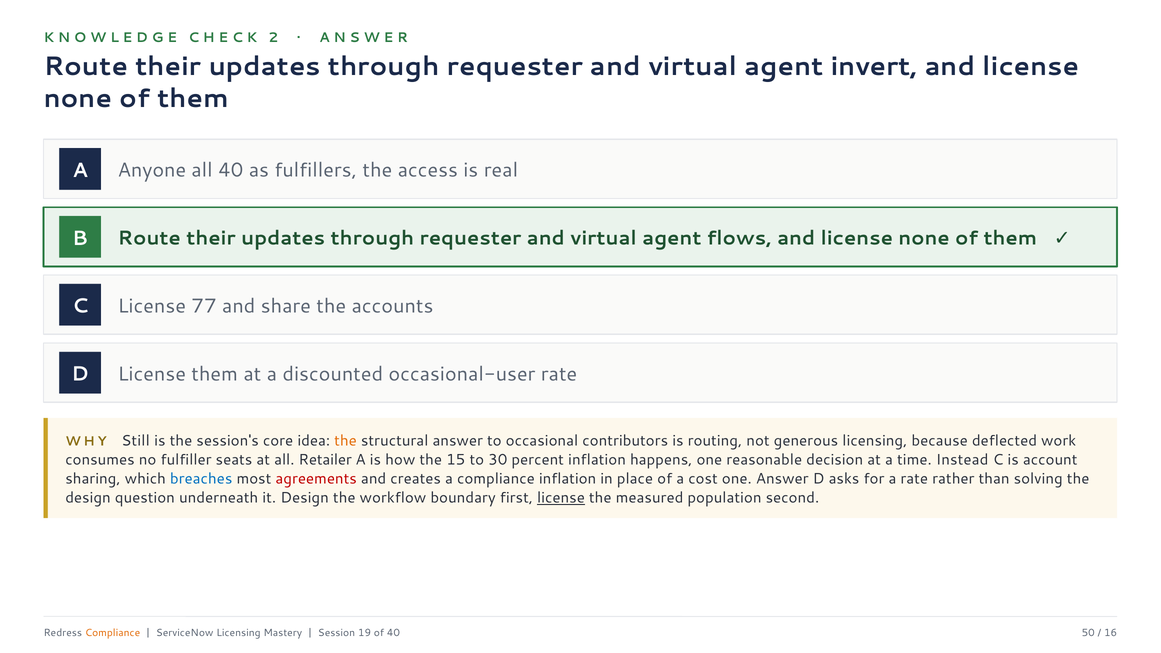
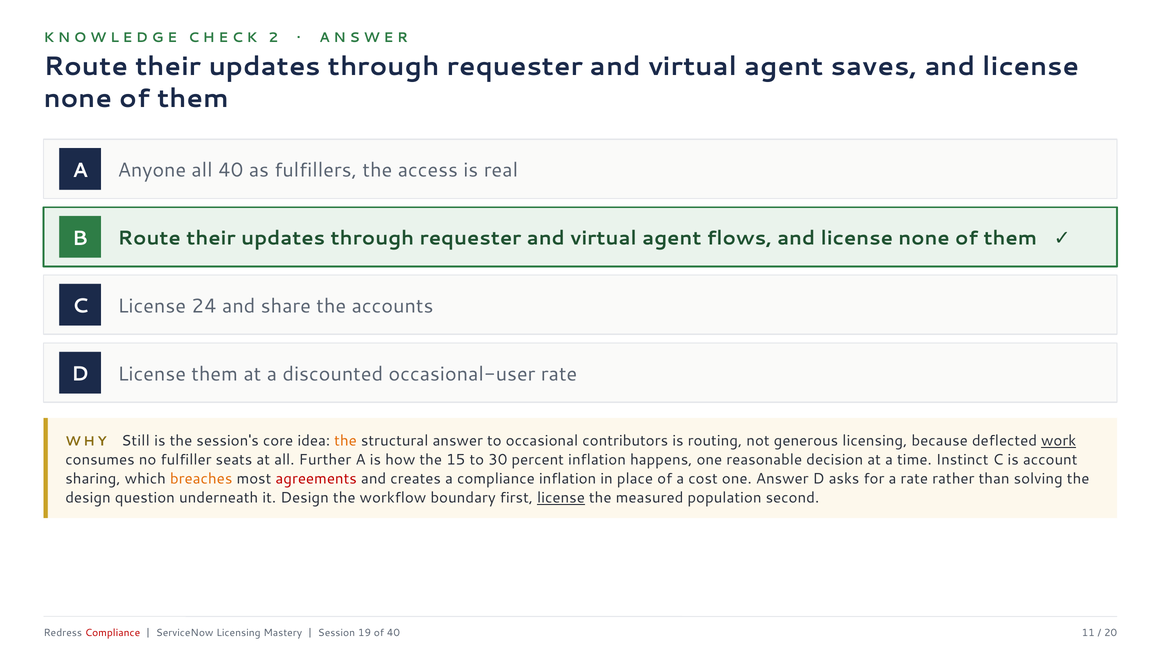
invert: invert -> saves (874, 67)
77: 77 -> 24 (204, 306)
work underline: none -> present (1059, 441)
Retailer: Retailer -> Further (325, 460)
Instead: Instead -> Instinct (962, 460)
breaches colour: blue -> orange (201, 479)
Compliance colour: orange -> red (113, 633)
50: 50 -> 11 (1088, 633)
16: 16 -> 20 (1111, 633)
